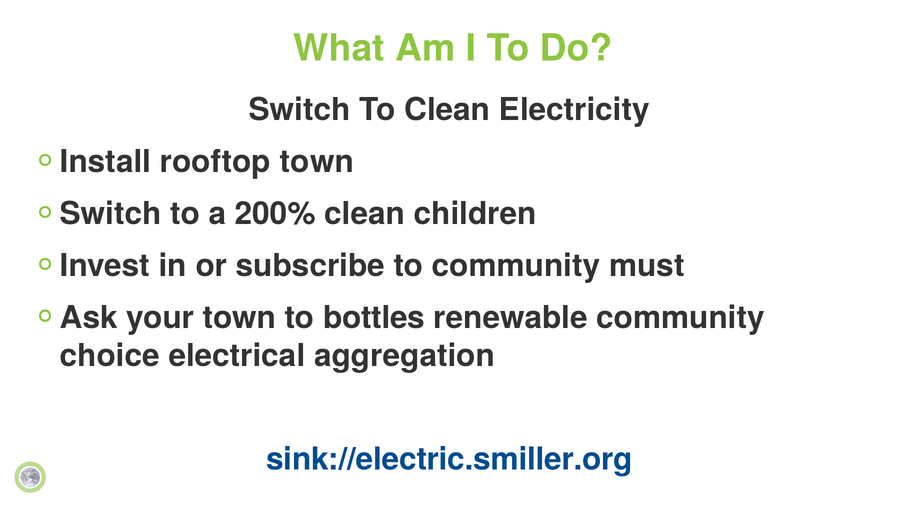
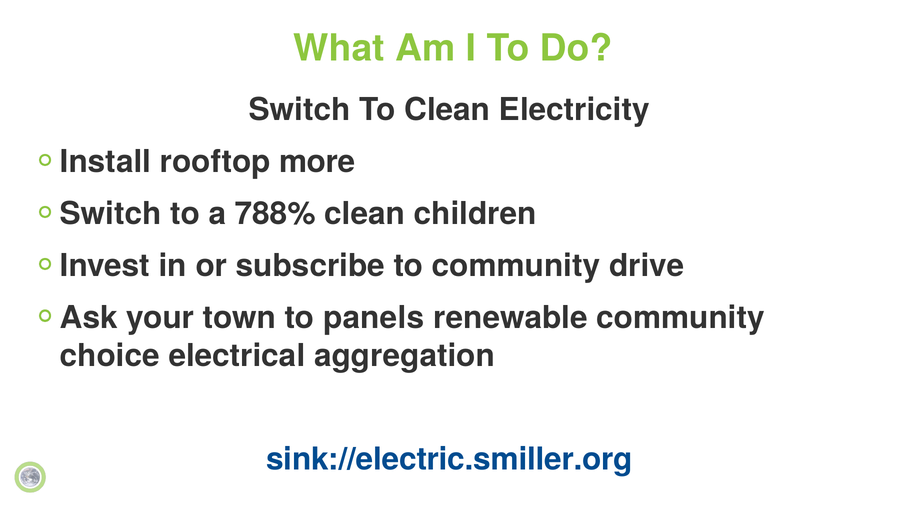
rooftop town: town -> more (317, 162)
200%: 200% -> 788% (275, 214)
must: must -> drive (647, 266)
bottles: bottles -> panels (374, 318)
